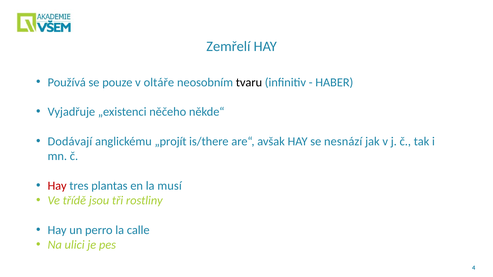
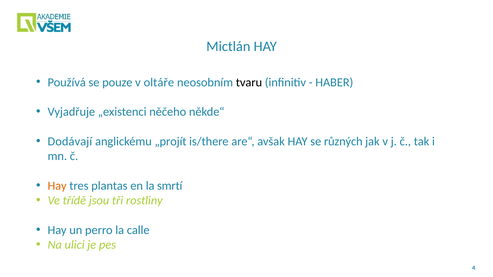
Zemřelí: Zemřelí -> Mictlán (228, 46)
nesnází: nesnází -> různých (343, 142)
Hay colour: red -> orange (57, 186)
musí: musí -> smrtí (170, 186)
